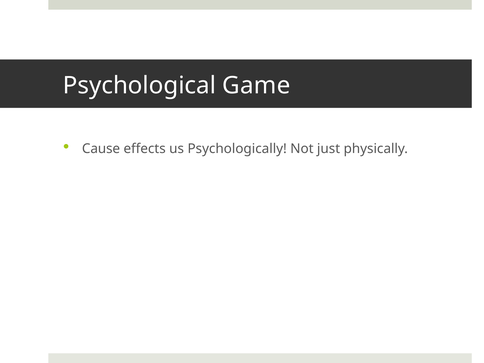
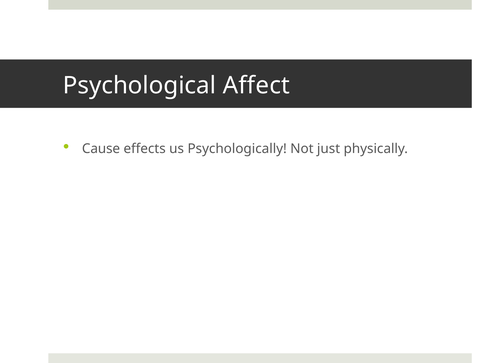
Game: Game -> Affect (256, 85)
